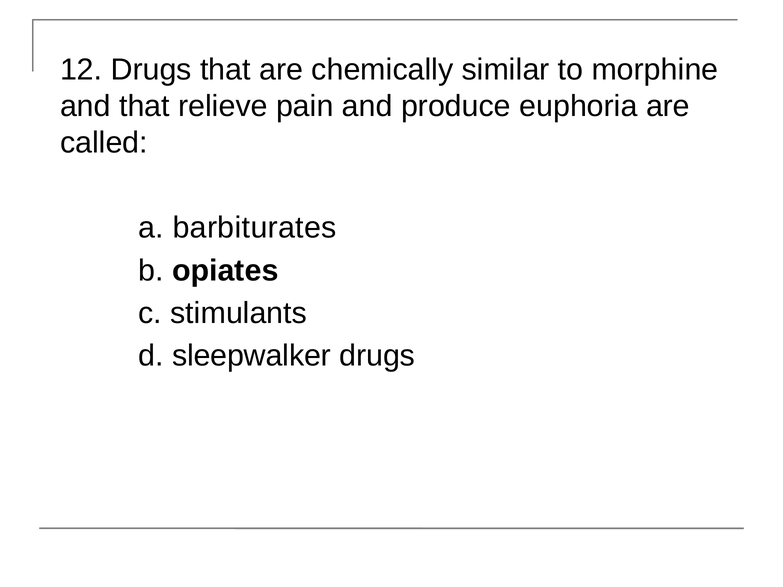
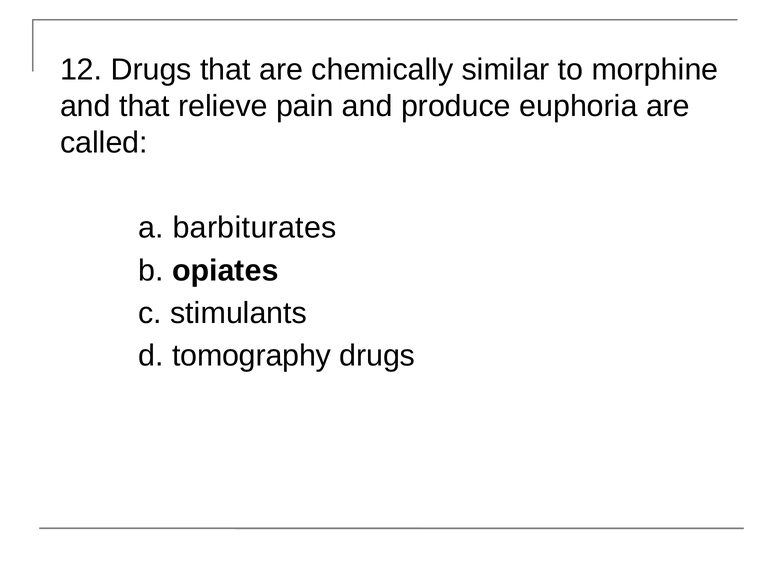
sleepwalker: sleepwalker -> tomography (252, 356)
